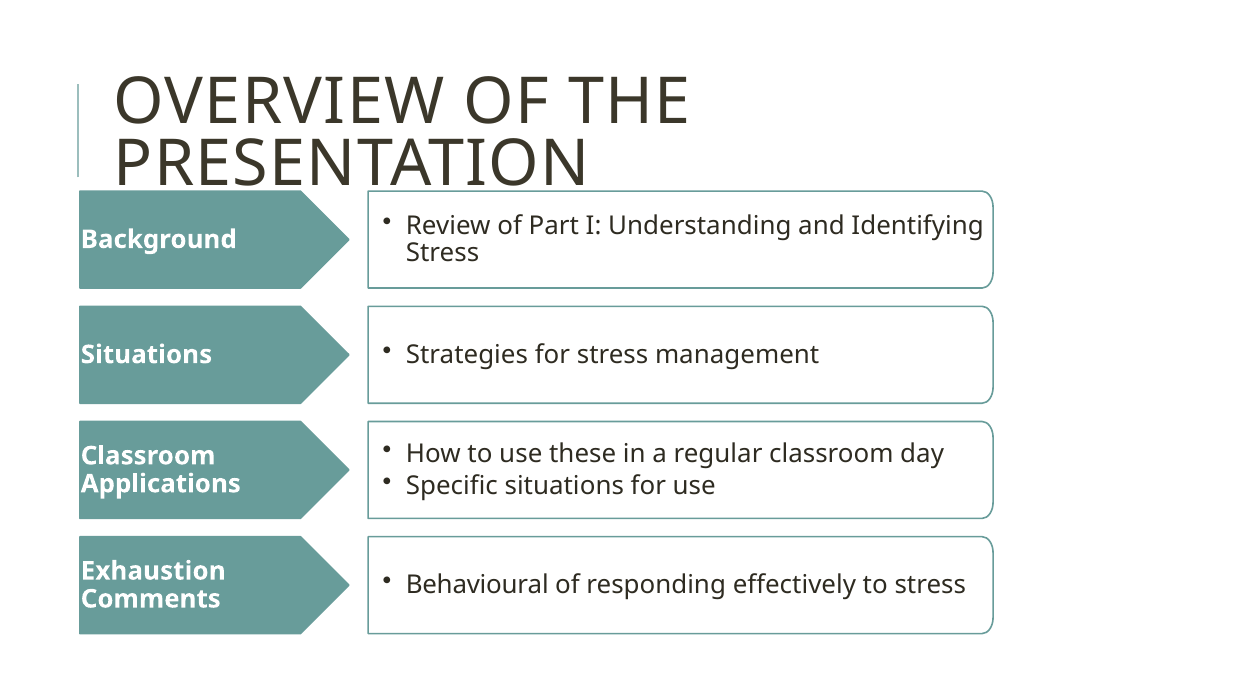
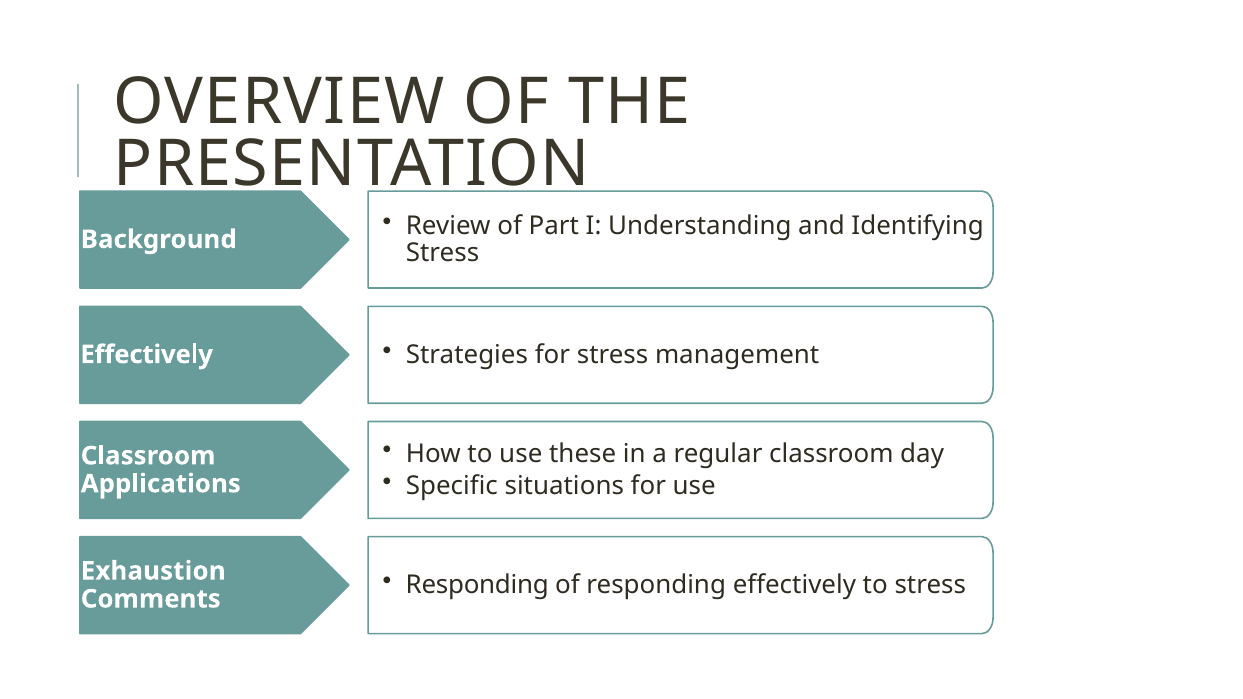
Situations: Situations -> Effectively (147, 355)
Behavioural: Behavioural -> Responding (477, 585)
